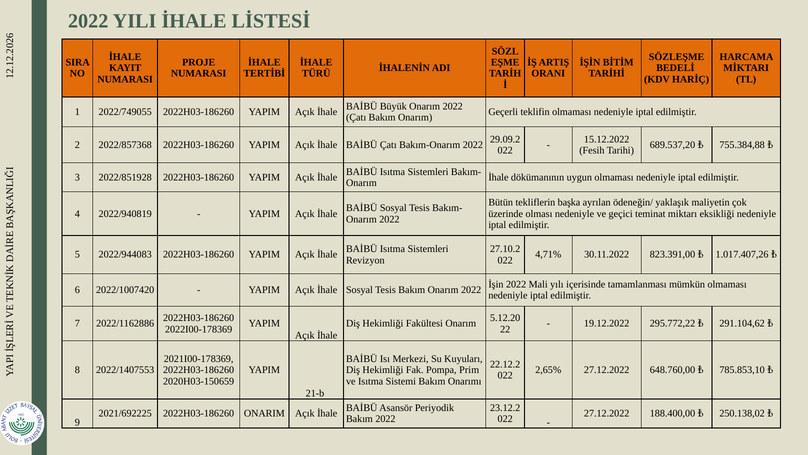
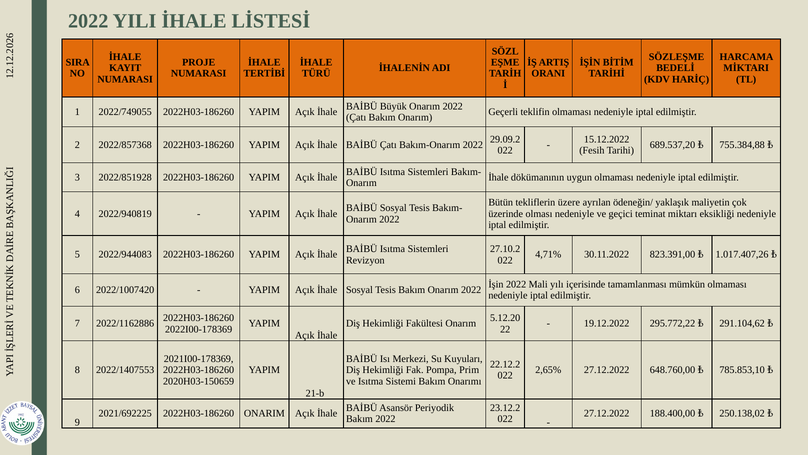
başka: başka -> üzere (569, 202)
